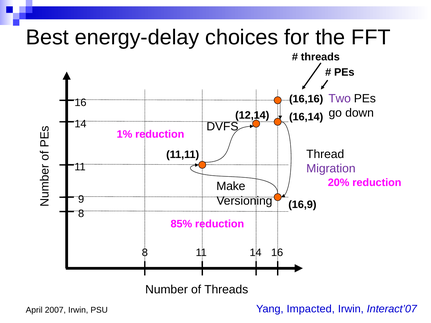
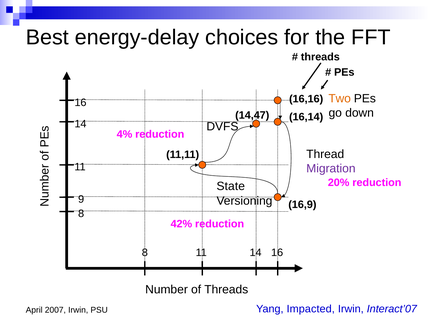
Two colour: purple -> orange (340, 99)
12,14: 12,14 -> 14,47 (252, 115)
1%: 1% -> 4% (124, 134)
Make: Make -> State (231, 187)
85%: 85% -> 42% (181, 224)
